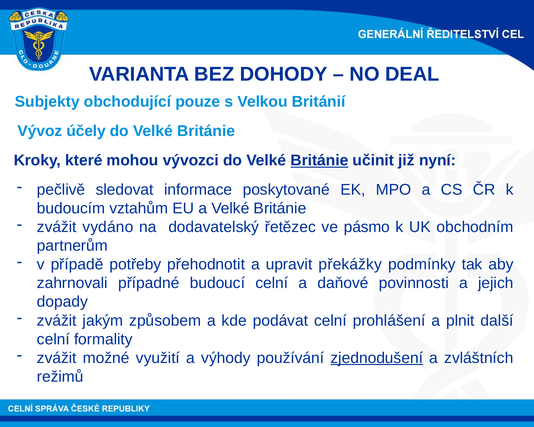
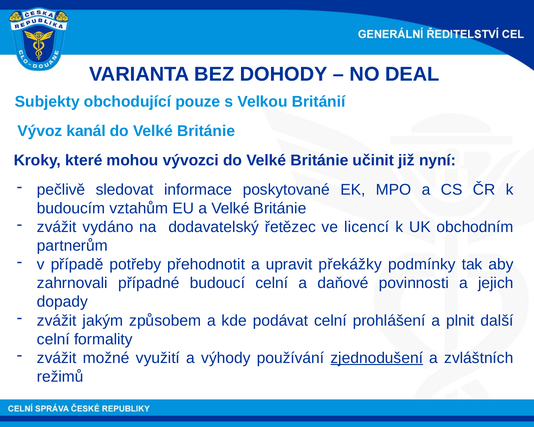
účely: účely -> kanál (86, 131)
Británie underline: present -> none (319, 160)
pásmo: pásmo -> licencí (367, 227)
